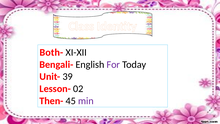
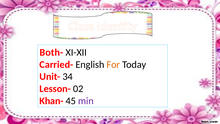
Bengali-: Bengali- -> Carried- (56, 64)
For colour: purple -> orange (113, 64)
39: 39 -> 34 (68, 76)
Then-: Then- -> Khan- (51, 101)
